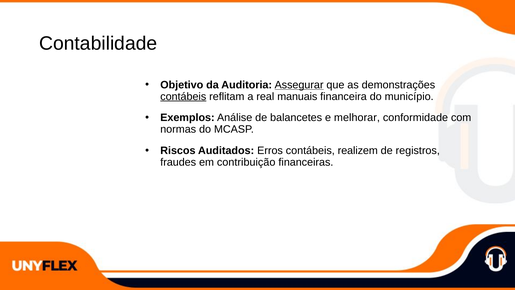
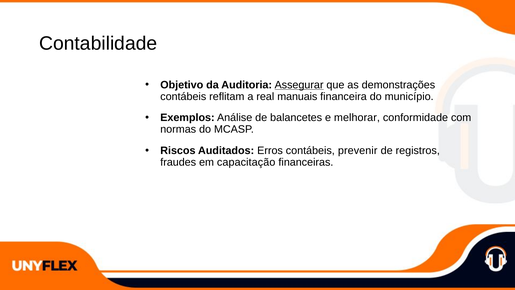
contábeis underline: present -> none (183, 96)
realizem: realizem -> prevenir (358, 151)
contribuição: contribuição -> capacitação (246, 162)
